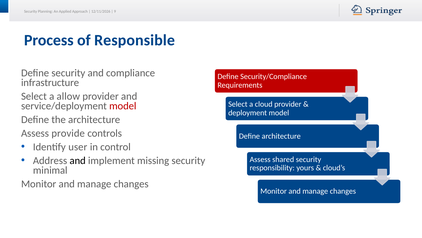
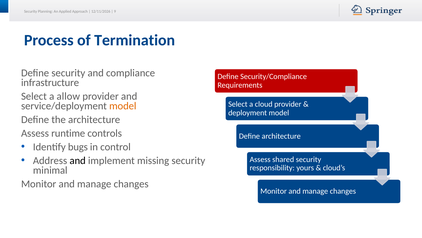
Responsible: Responsible -> Termination (135, 40)
model colour: red -> orange (123, 106)
provide: provide -> runtime (68, 133)
user: user -> bugs (78, 147)
